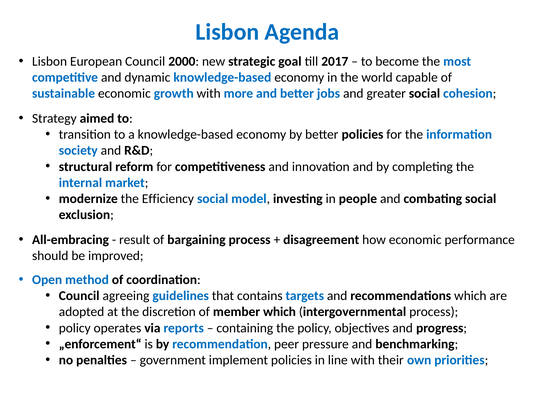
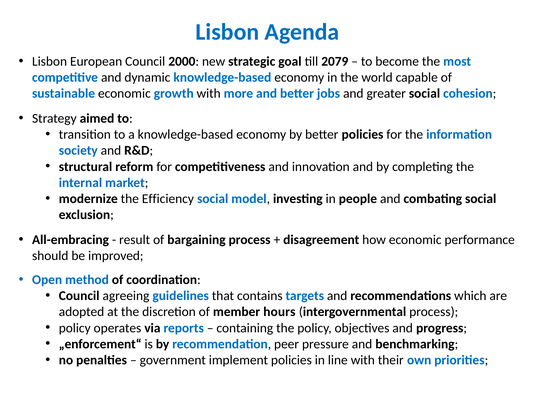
2017: 2017 -> 2079 (335, 61)
member which: which -> hours (279, 312)
